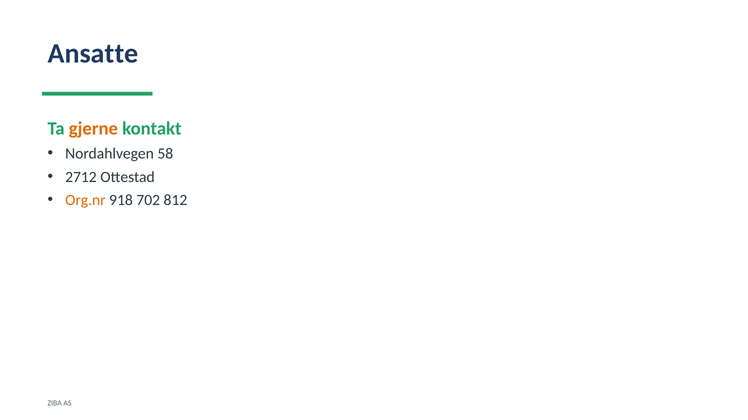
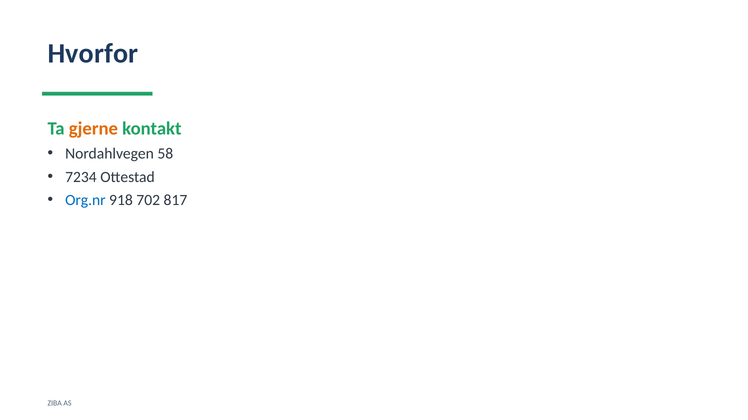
Ansatte: Ansatte -> Hvorfor (93, 53)
2712: 2712 -> 7234 (81, 177)
Org.nr colour: orange -> blue (85, 201)
812: 812 -> 817 (175, 201)
